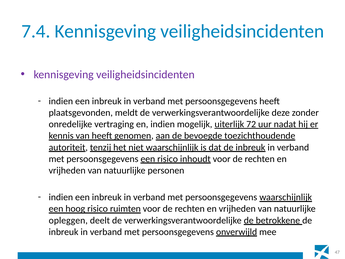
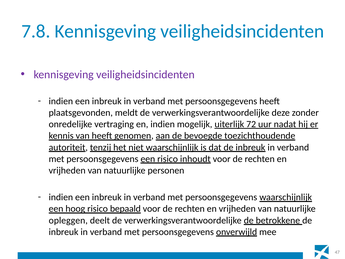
7.4: 7.4 -> 7.8 (36, 31)
ruimten: ruimten -> bepaald (125, 209)
